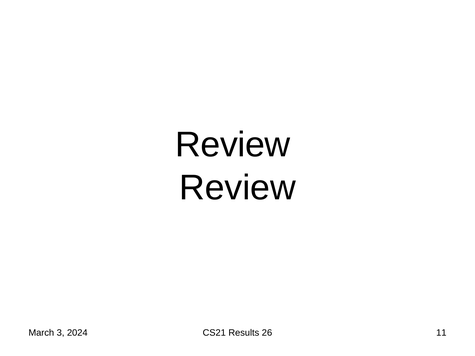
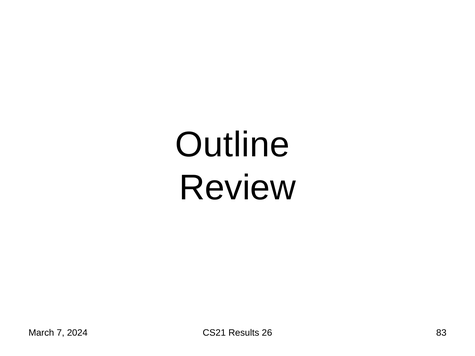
Review: Review -> Outline (232, 145)
3: 3 -> 7 (61, 333)
11: 11 -> 83 (441, 333)
